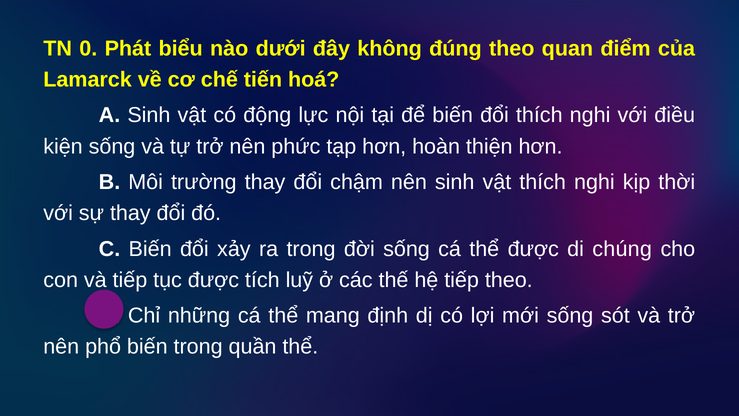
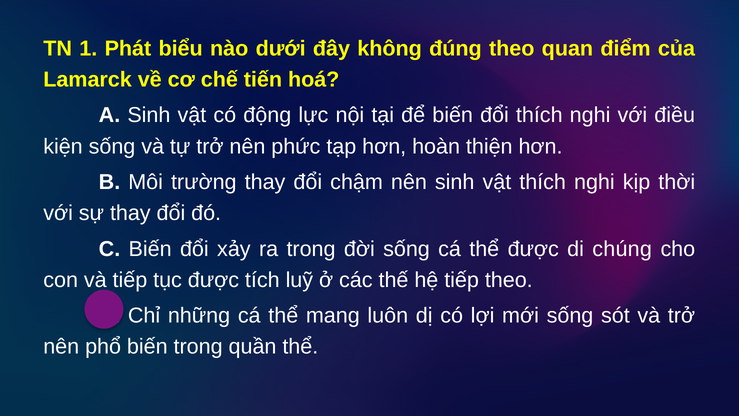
0: 0 -> 1 (88, 49)
định: định -> luôn (388, 315)
